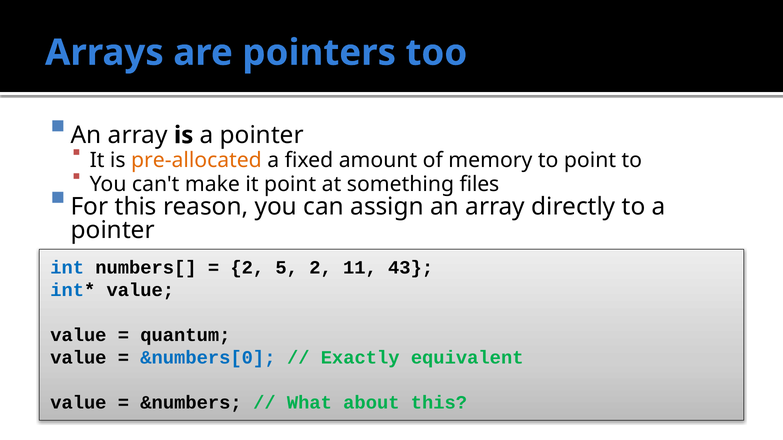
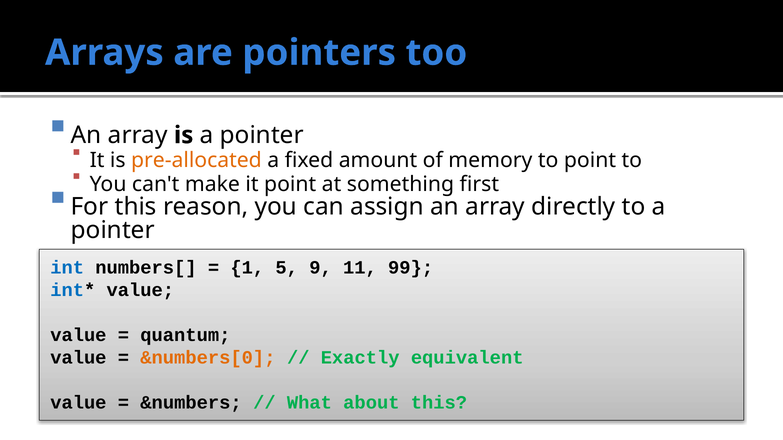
files: files -> first (479, 184)
2: 2 -> 1 (247, 268)
5 2: 2 -> 9 (321, 268)
43: 43 -> 99 (411, 268)
&numbers[0 colour: blue -> orange (208, 358)
